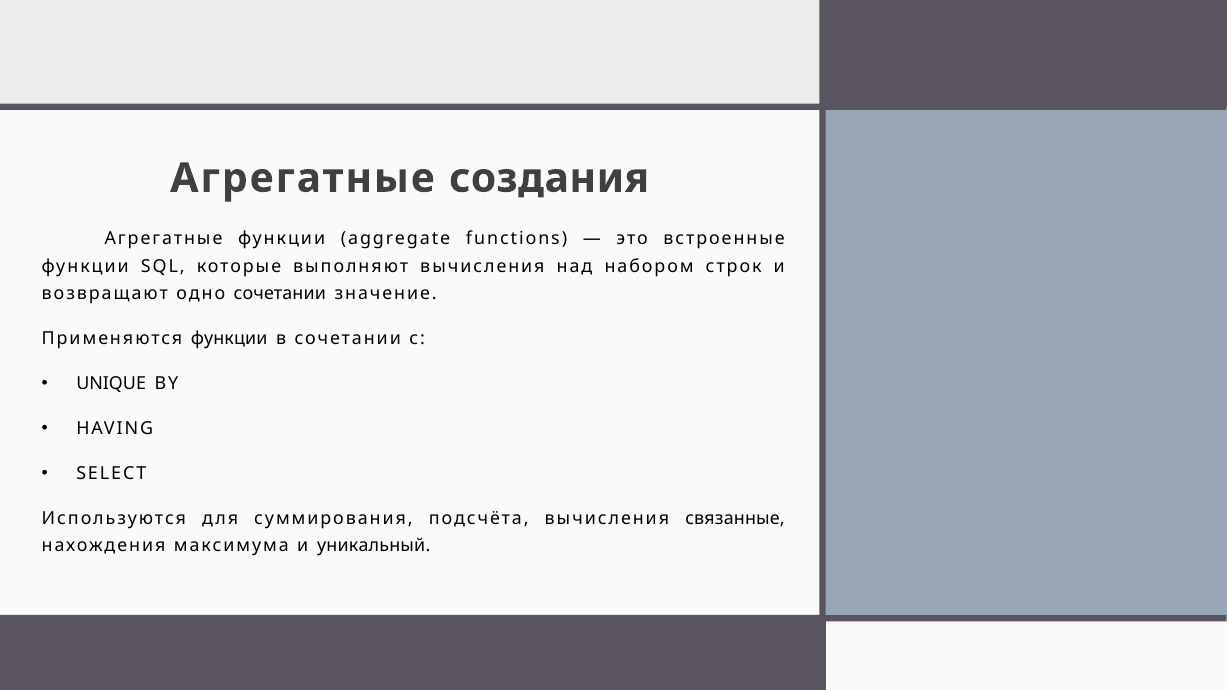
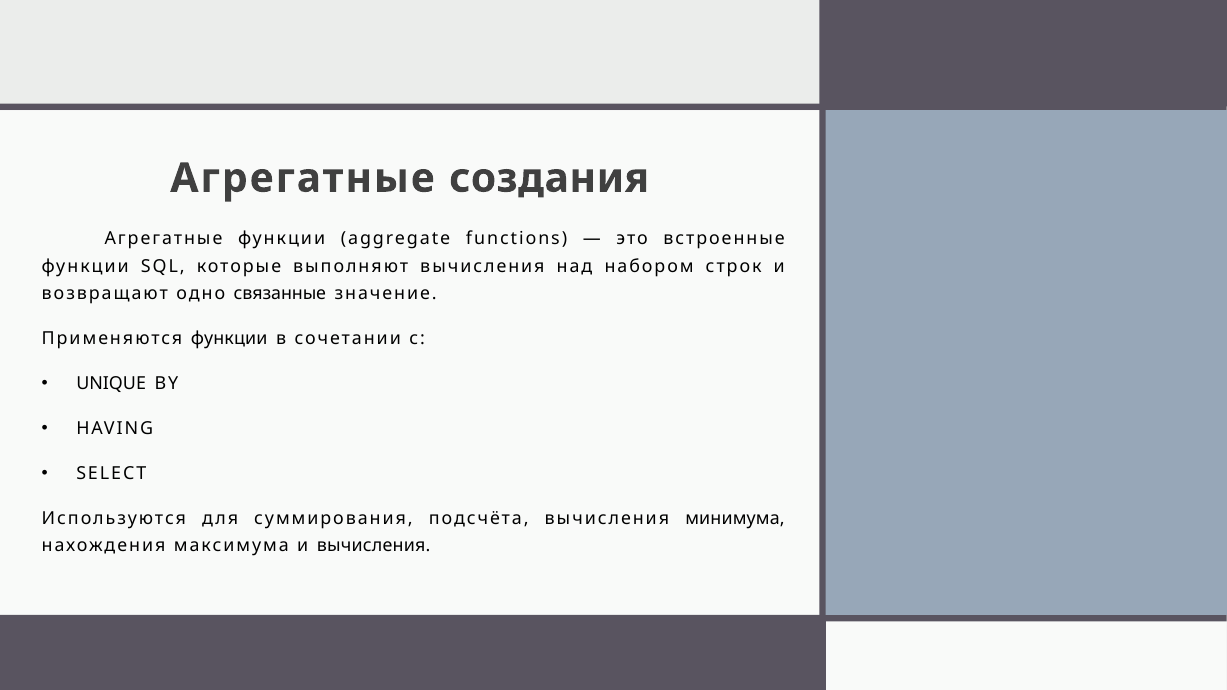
одно сочетании: сочетании -> связанные (280, 294)
связанные: связанные -> минимума (735, 519)
и уникальный: уникальный -> вычисления (374, 546)
